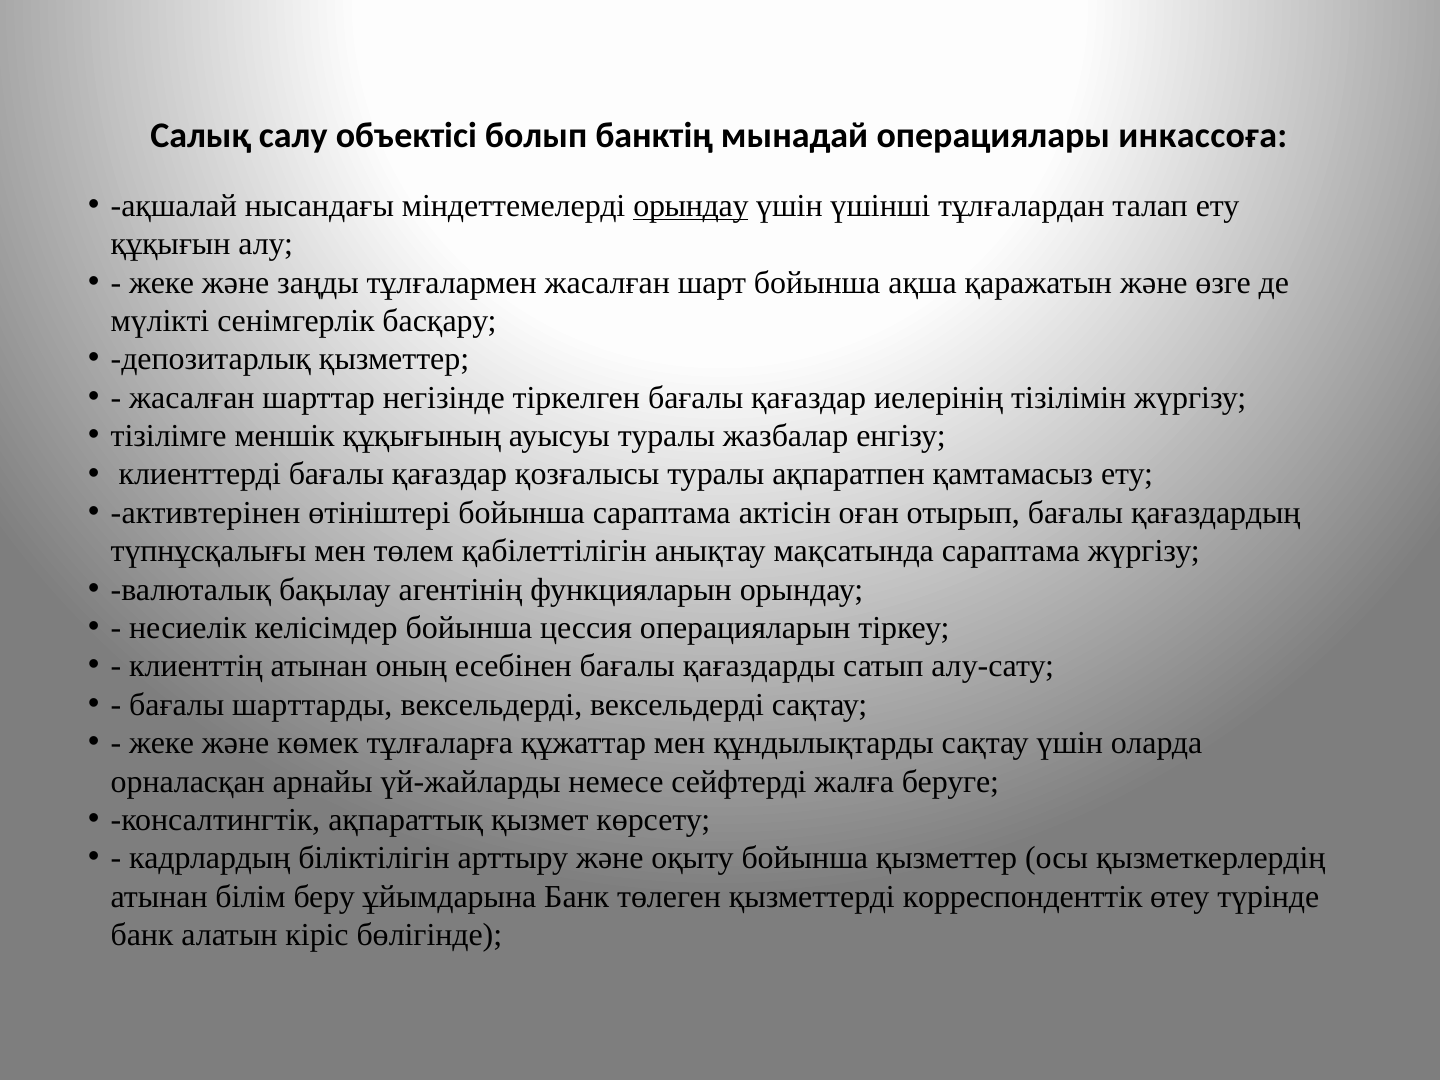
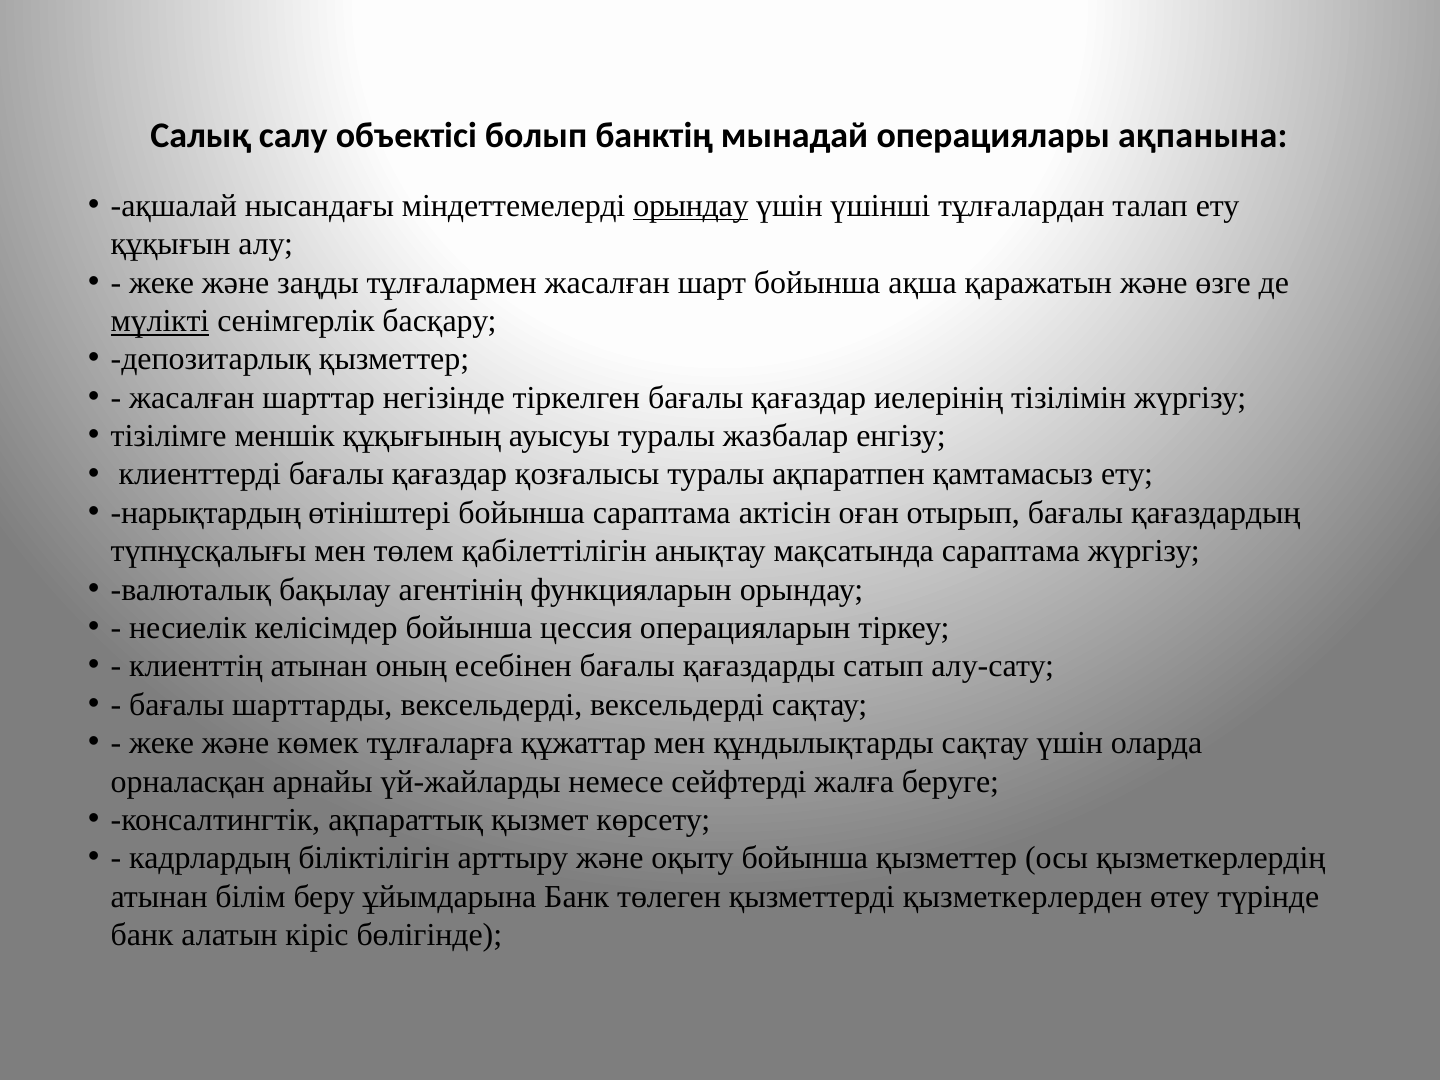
инкассоға: инкассоға -> ақпанына (1203, 136)
мүлікті underline: none -> present (160, 321)
активтерінен: активтерінен -> нарықтардың (206, 513)
корреспонденттік: корреспонденттік -> қызметкерлерден (1023, 897)
